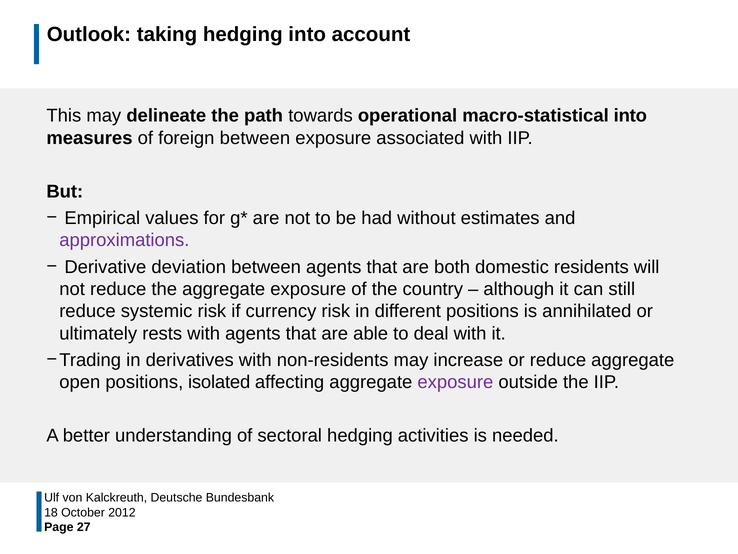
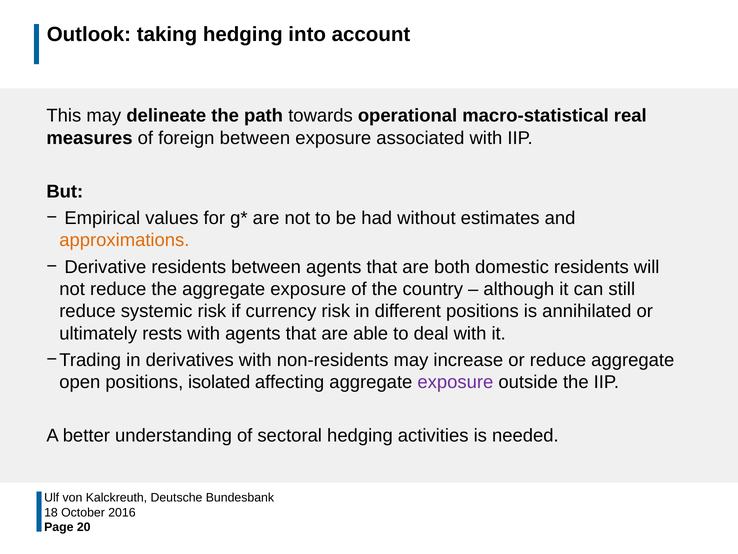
macro-statistical into: into -> real (630, 116)
approximations colour: purple -> orange (124, 240)
Derivative deviation: deviation -> residents (189, 267)
2012: 2012 -> 2016 (122, 512)
27: 27 -> 20 (84, 527)
